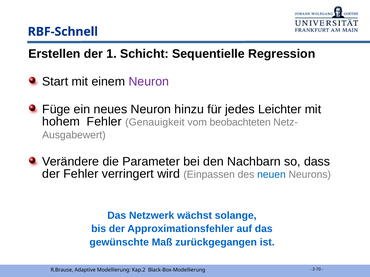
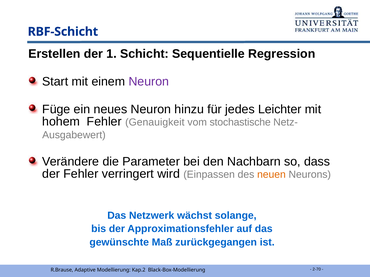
RBF-Schnell: RBF-Schnell -> RBF-Schicht (63, 32)
beobachteten: beobachteten -> stochastische (240, 122)
neuen colour: blue -> orange (271, 175)
